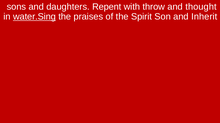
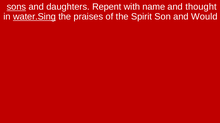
sons underline: none -> present (16, 7)
throw: throw -> name (154, 7)
Inherit: Inherit -> Would (204, 17)
